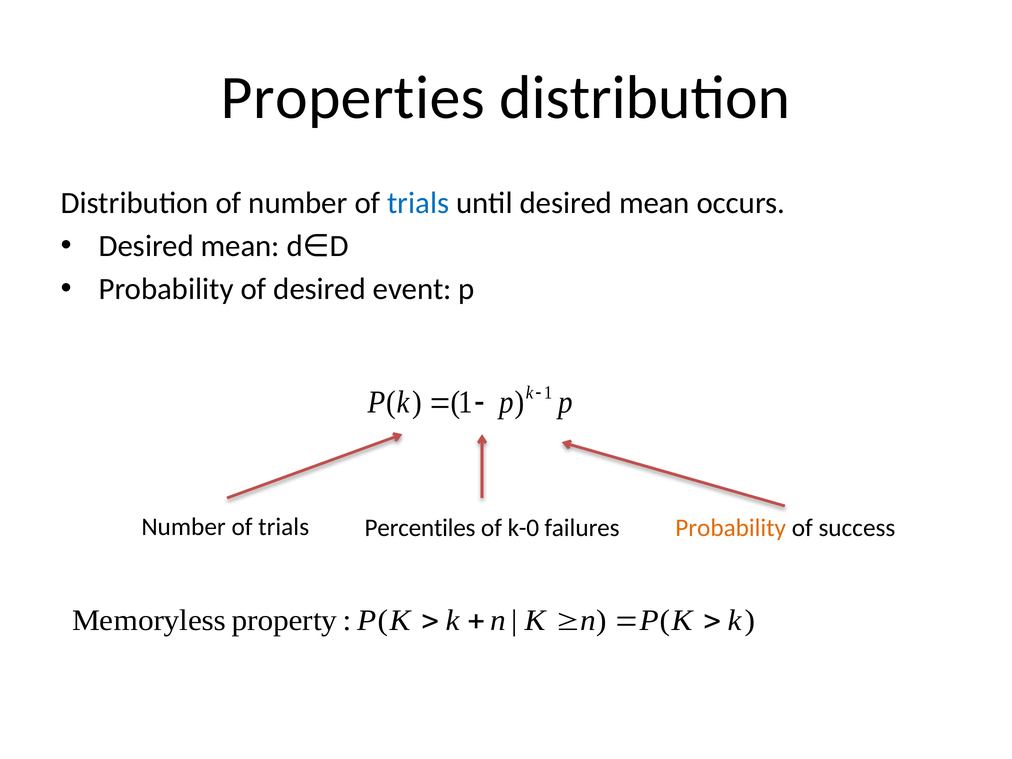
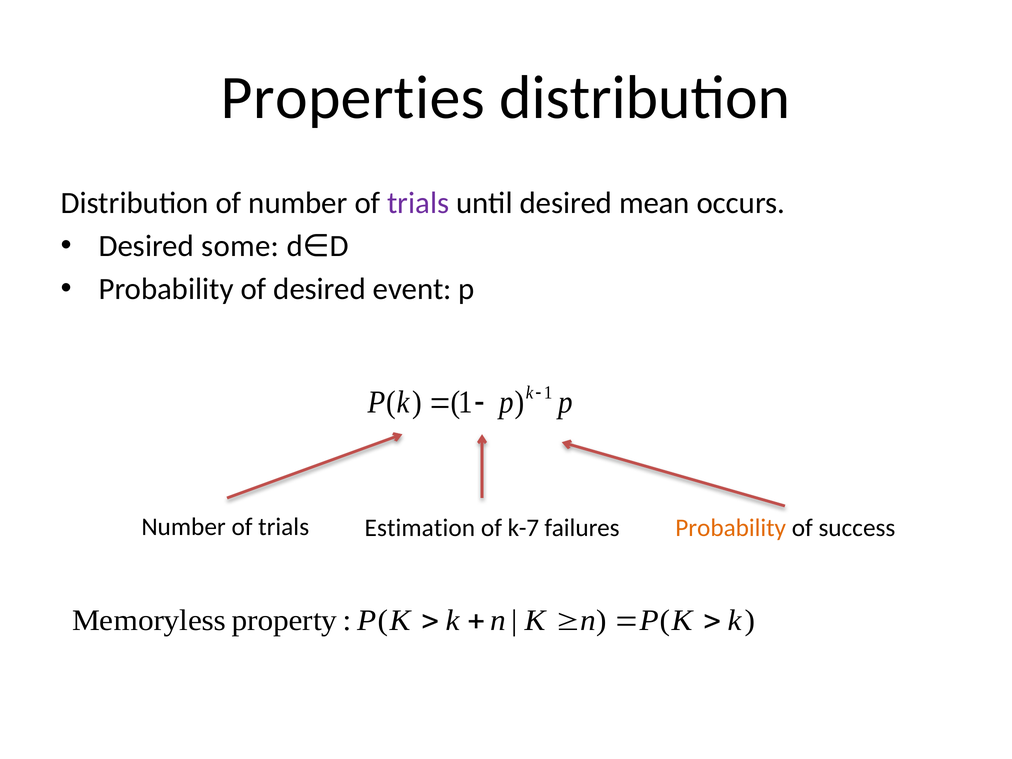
trials colour: blue -> purple (418, 203)
mean: mean -> some (240, 246)
Percentiles: Percentiles -> Estimation (420, 528)
k-0: k-0 -> k-7 (523, 528)
